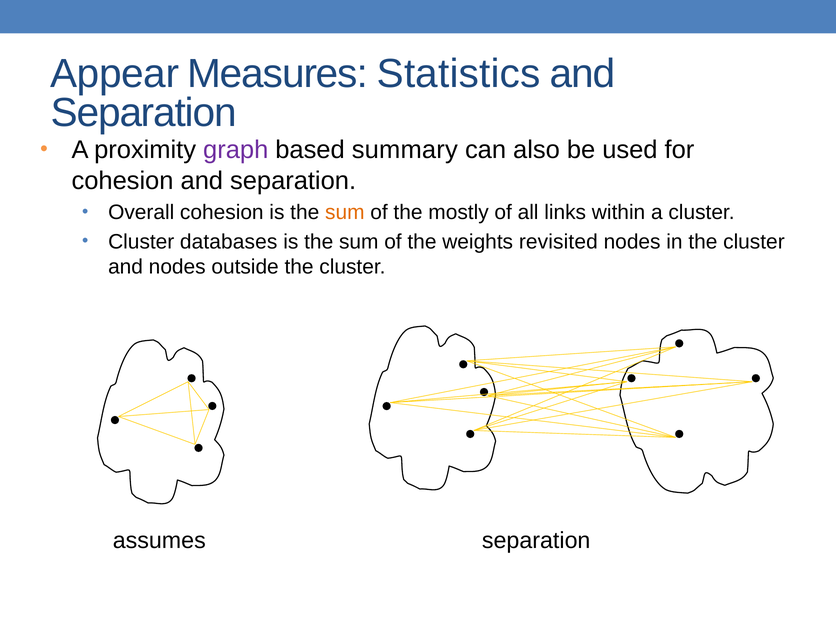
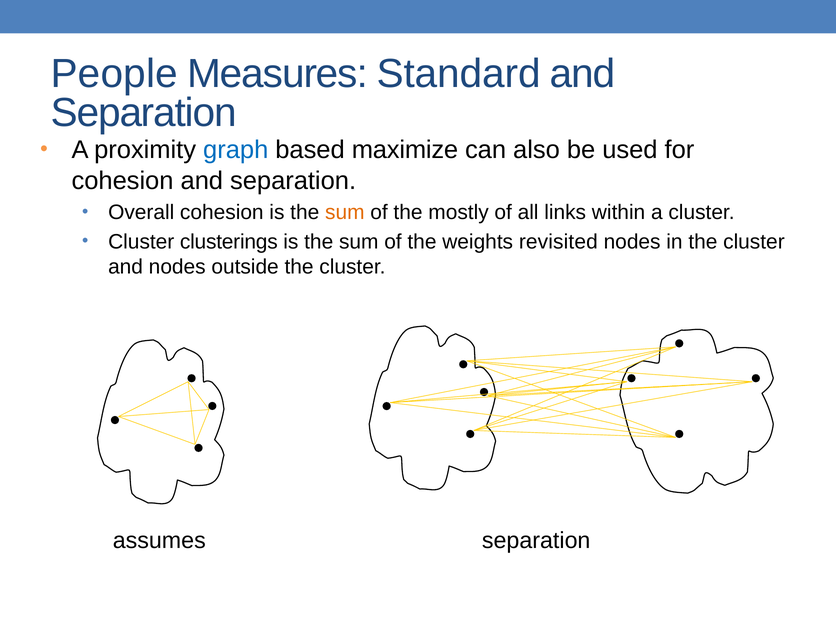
Appear: Appear -> People (114, 74)
Statistics: Statistics -> Standard (459, 74)
graph colour: purple -> blue (236, 150)
summary: summary -> maximize (405, 150)
databases: databases -> clusterings (229, 242)
